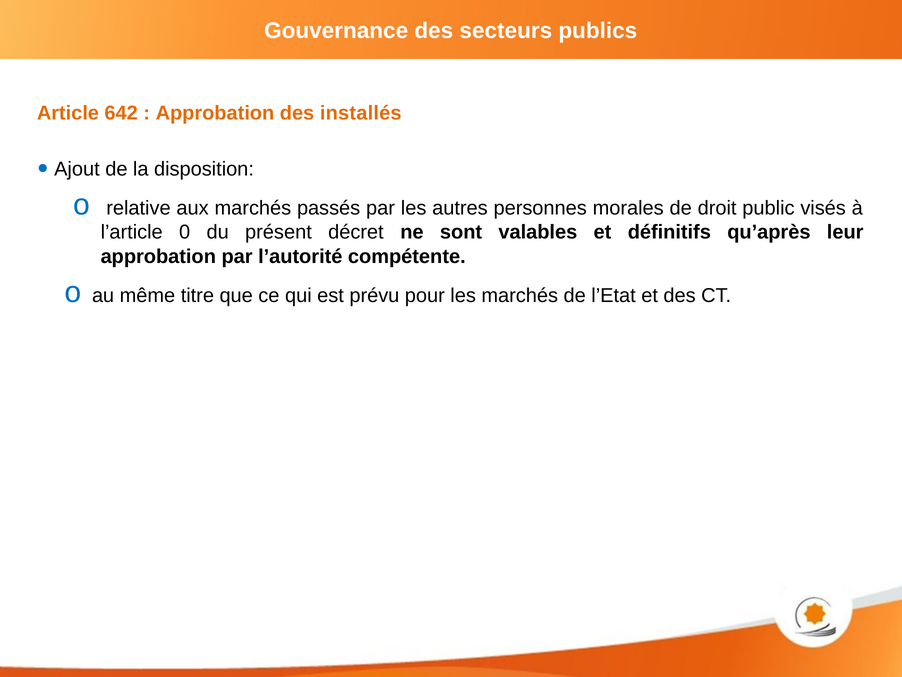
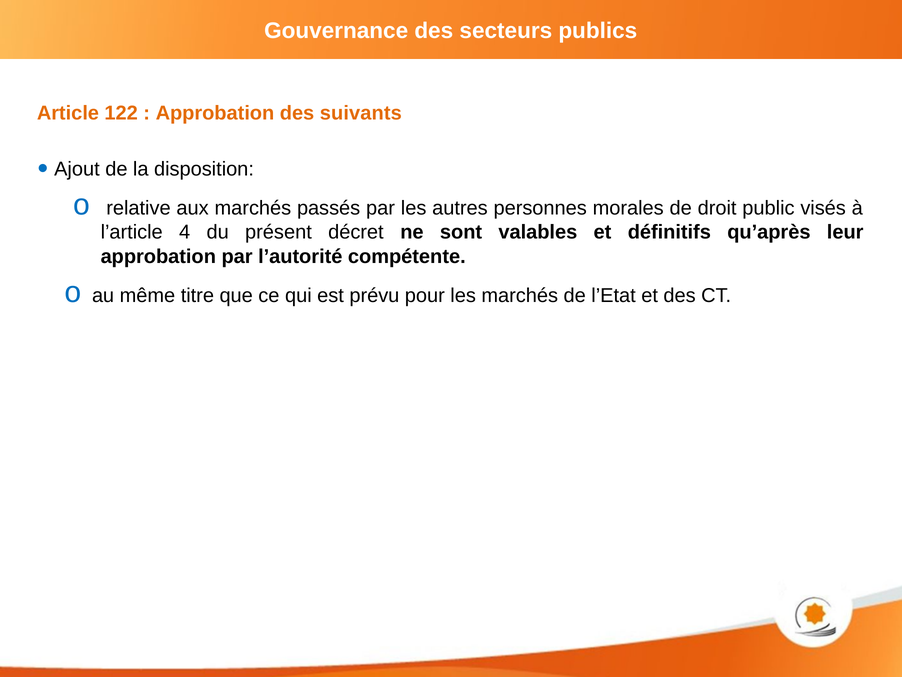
642: 642 -> 122 (121, 113)
installés: installés -> suivants (361, 113)
0: 0 -> 4 (185, 232)
